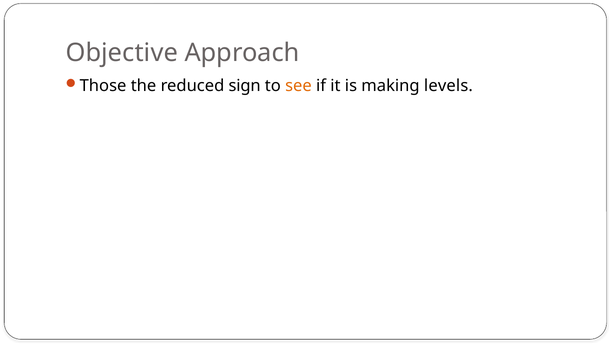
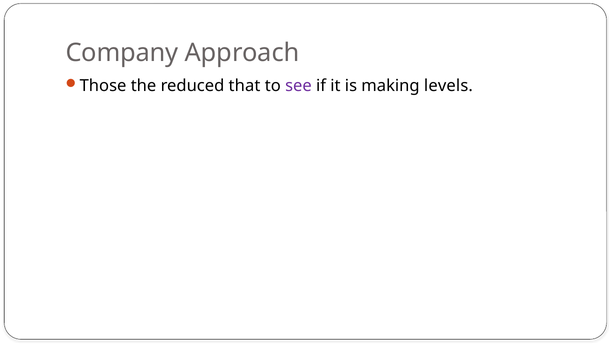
Objective: Objective -> Company (122, 53)
sign: sign -> that (244, 86)
see colour: orange -> purple (298, 86)
